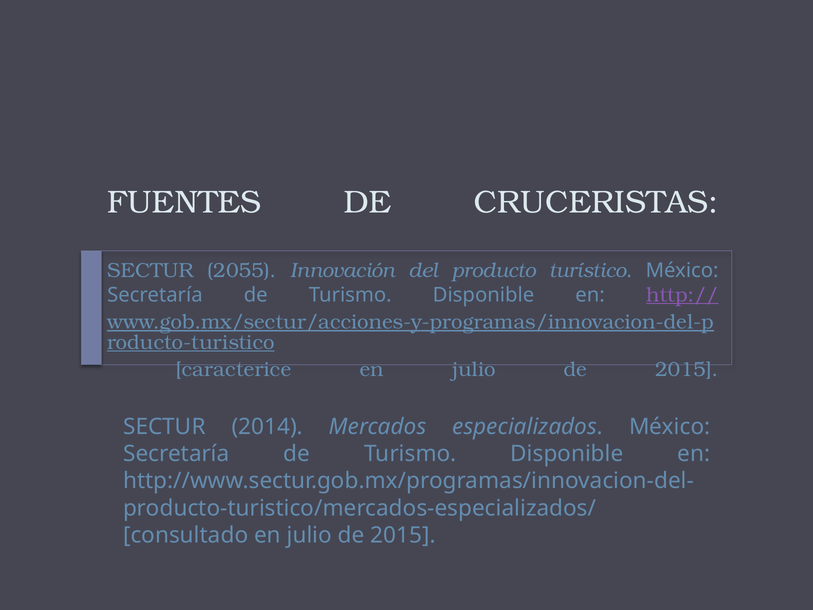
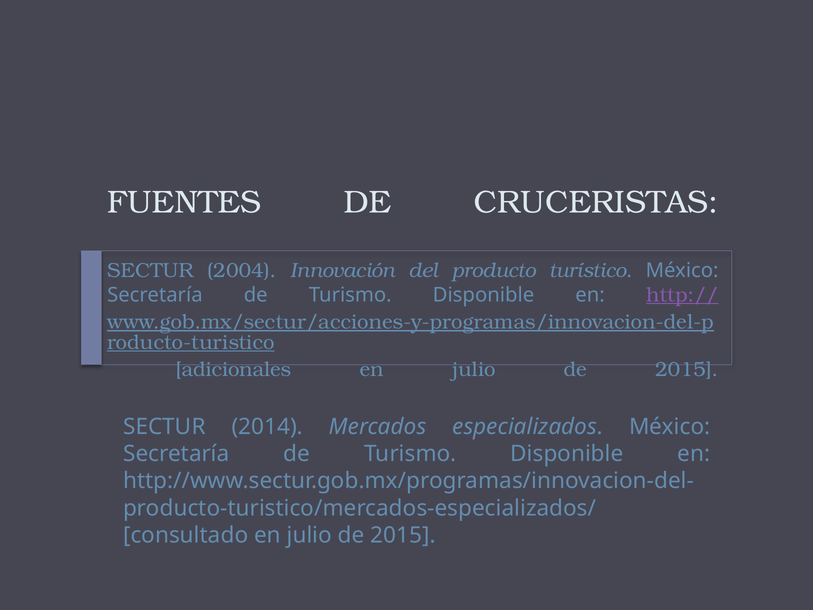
2055: 2055 -> 2004 (242, 270)
caracterice: caracterice -> adicionales (233, 369)
